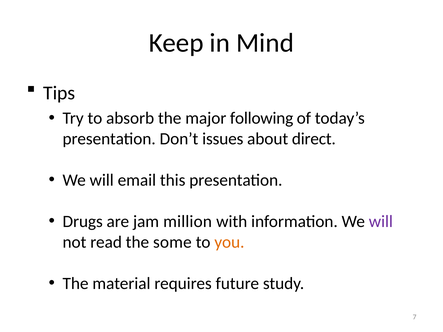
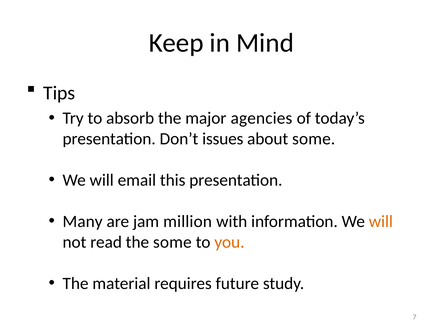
following: following -> agencies (261, 118)
about direct: direct -> some (314, 139)
Drugs: Drugs -> Many (83, 222)
will colour: purple -> orange (381, 222)
